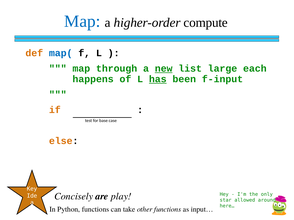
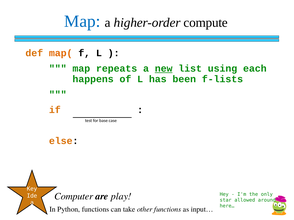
map( colour: blue -> orange (61, 53)
through: through -> repeats (117, 69)
large: large -> using (222, 69)
has underline: present -> none (158, 79)
f-input: f-input -> f-lists (222, 79)
Concisely: Concisely -> Computer (74, 197)
